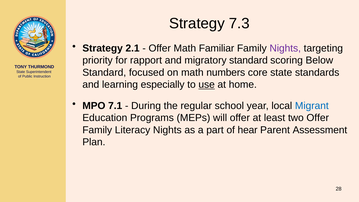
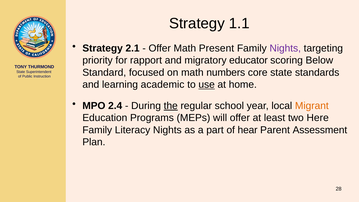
7.3: 7.3 -> 1.1 (239, 23)
Familiar: Familiar -> Present (216, 48)
migratory standard: standard -> educator (248, 60)
especially: especially -> academic (163, 85)
7.1: 7.1 -> 2.4 (115, 106)
the underline: none -> present (171, 106)
Migrant colour: blue -> orange (312, 106)
two Offer: Offer -> Here (318, 118)
